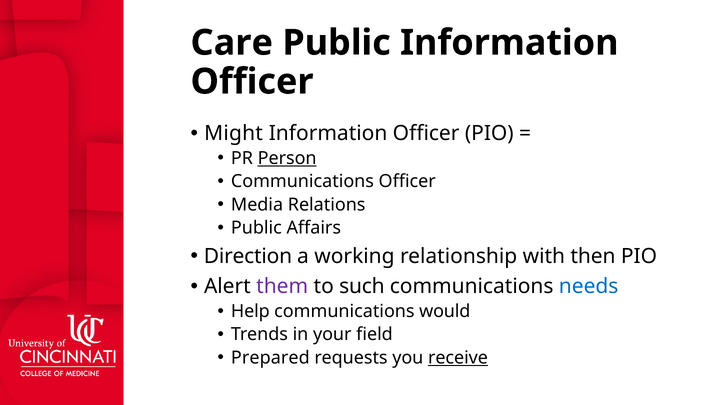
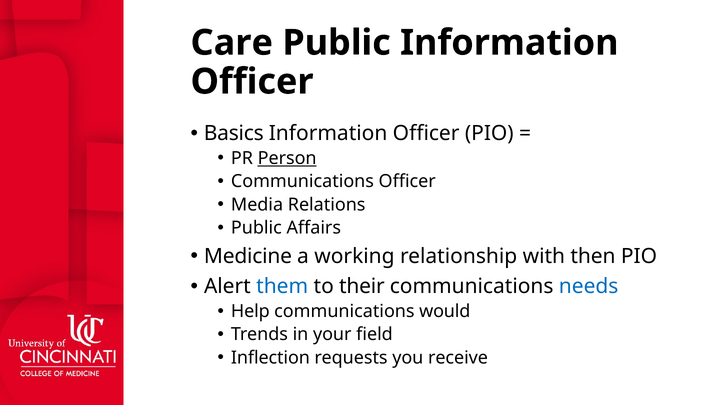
Might: Might -> Basics (234, 133)
Direction: Direction -> Medicine (248, 256)
them colour: purple -> blue (282, 286)
such: such -> their (362, 286)
Prepared: Prepared -> Inflection (270, 357)
receive underline: present -> none (458, 357)
